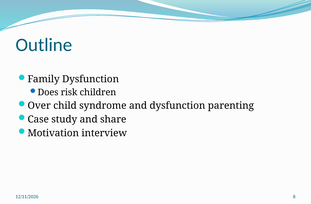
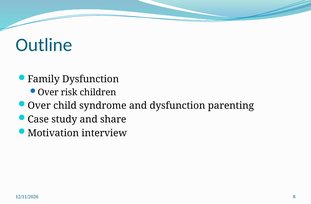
Does: Does -> Over (48, 92)
